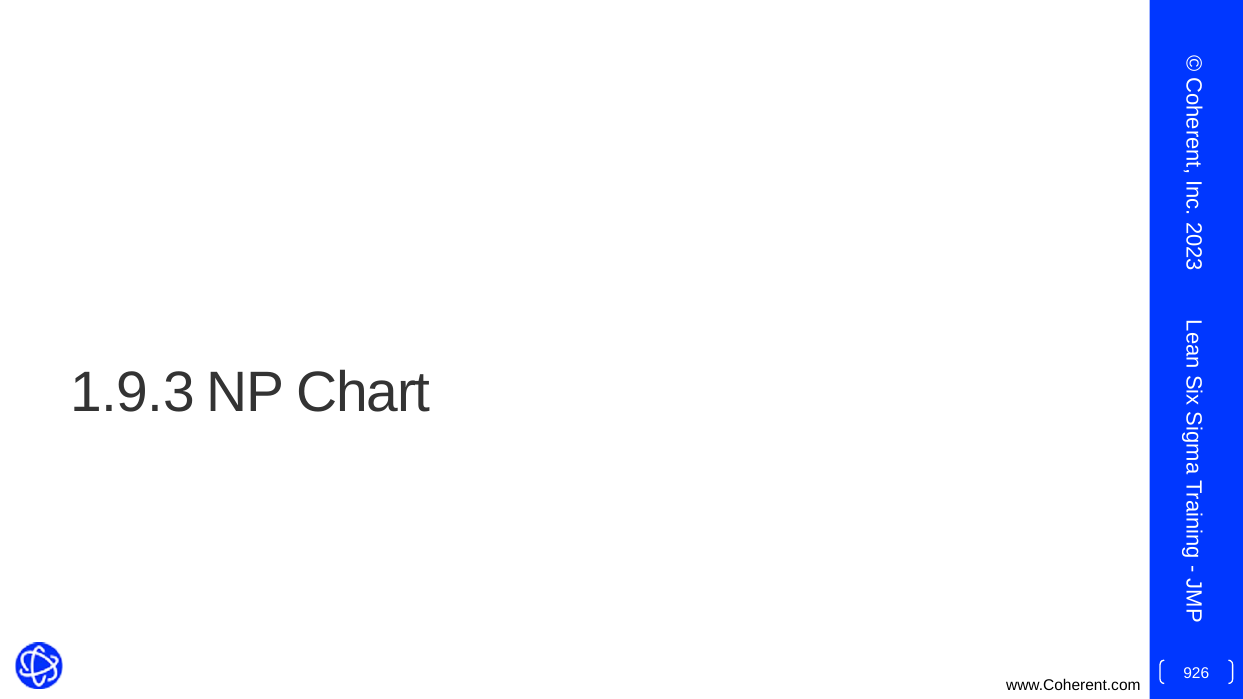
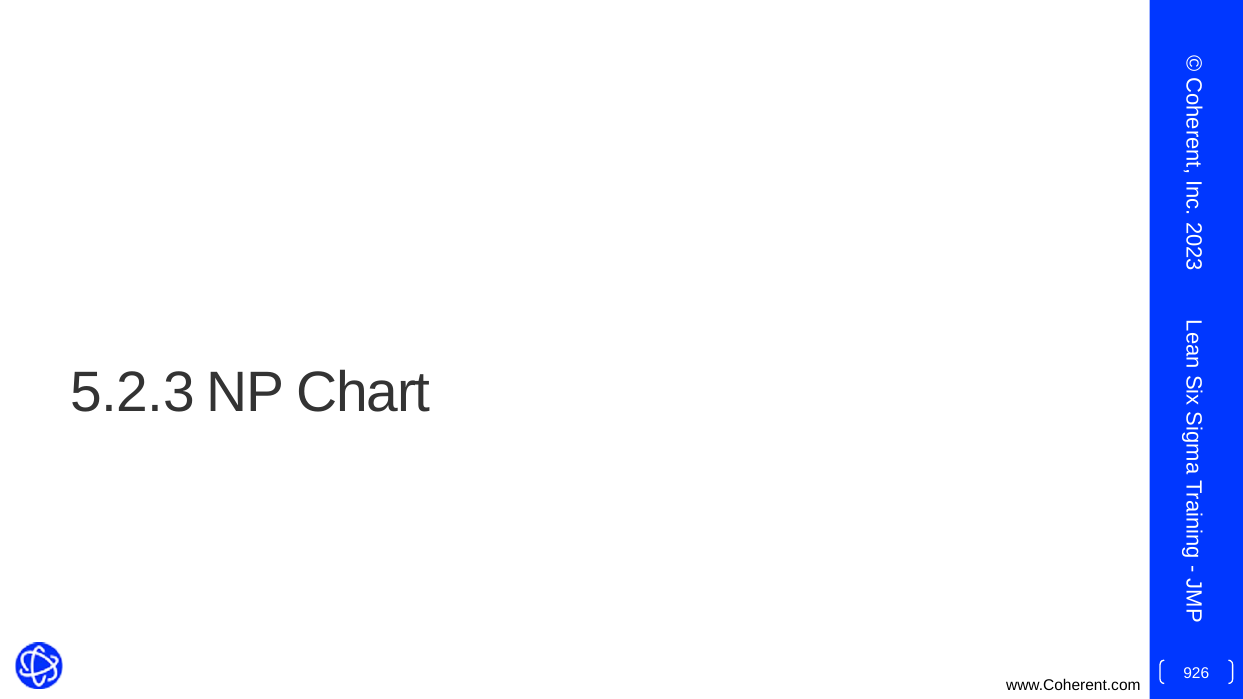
1.9.3: 1.9.3 -> 5.2.3 (133, 393)
